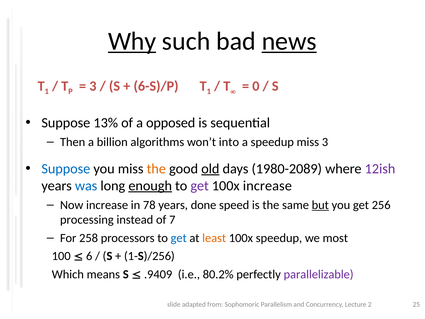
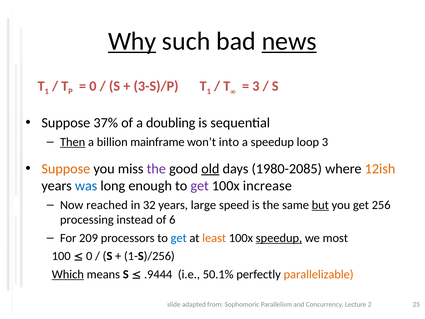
3: 3 -> 0 (93, 86)
6-S)/P: 6-S)/P -> 3-S)/P (156, 86)
0: 0 -> 3 (256, 86)
13%: 13% -> 37% (106, 123)
opposed: opposed -> doubling (171, 123)
Then underline: none -> present (73, 142)
algorithms: algorithms -> mainframe (157, 142)
speedup miss: miss -> loop (308, 142)
Suppose colour: blue -> orange (66, 169)
the colour: orange -> purple (156, 169)
1980-2089: 1980-2089 -> 1980-2085 (287, 169)
12ish colour: purple -> orange (380, 169)
enough underline: present -> none (150, 186)
Now increase: increase -> reached (107, 205)
78: 78 -> 32 (149, 205)
done: done -> large (203, 205)
7: 7 -> 6 (172, 220)
258: 258 -> 209 (89, 238)
speedup underline: none -> present (279, 238)
6: 6 -> 0 (89, 256)
Which underline: none -> present (68, 274)
.9409: .9409 -> .9444 (158, 274)
80.2%: 80.2% -> 50.1% (218, 274)
parallelizable colour: purple -> orange (319, 274)
